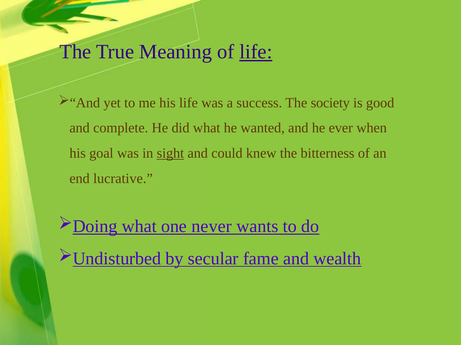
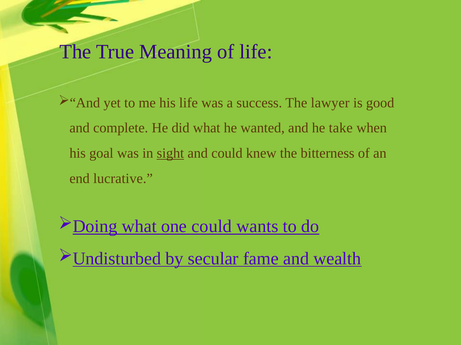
life underline: present -> none (256, 52)
society: society -> lawyer (330, 103)
ever: ever -> take (341, 128)
one never: never -> could (212, 227)
